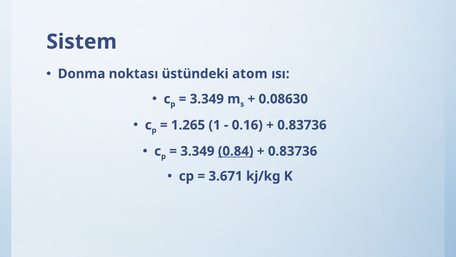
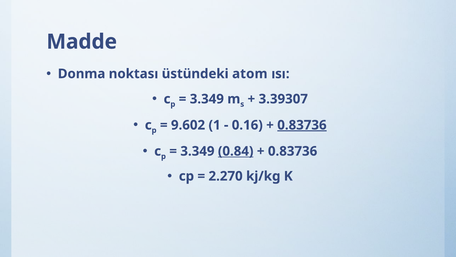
Sistem: Sistem -> Madde (82, 42)
0.08630: 0.08630 -> 3.39307 (283, 99)
1.265: 1.265 -> 9.602 (188, 125)
0.83736 underline: none -> present (302, 125)
3.671: 3.671 -> 2.270 (226, 176)
